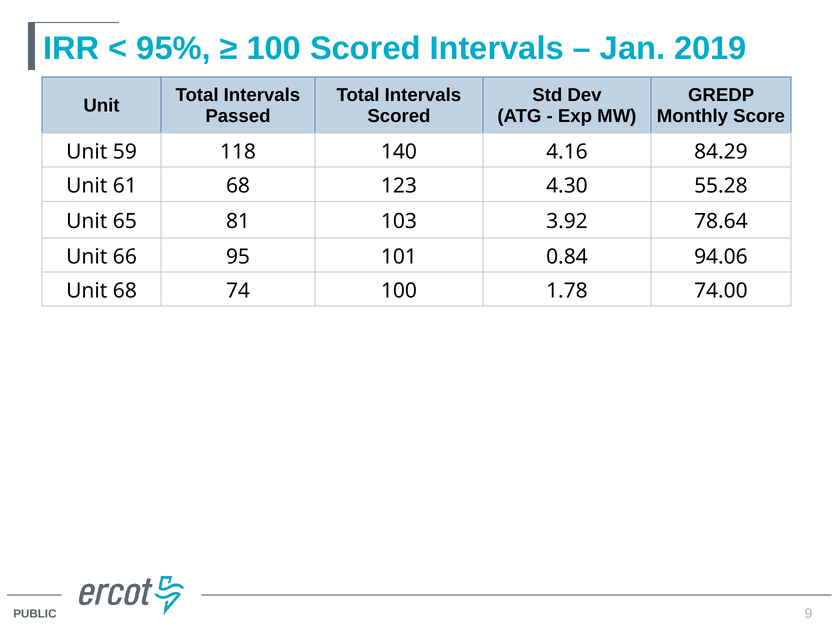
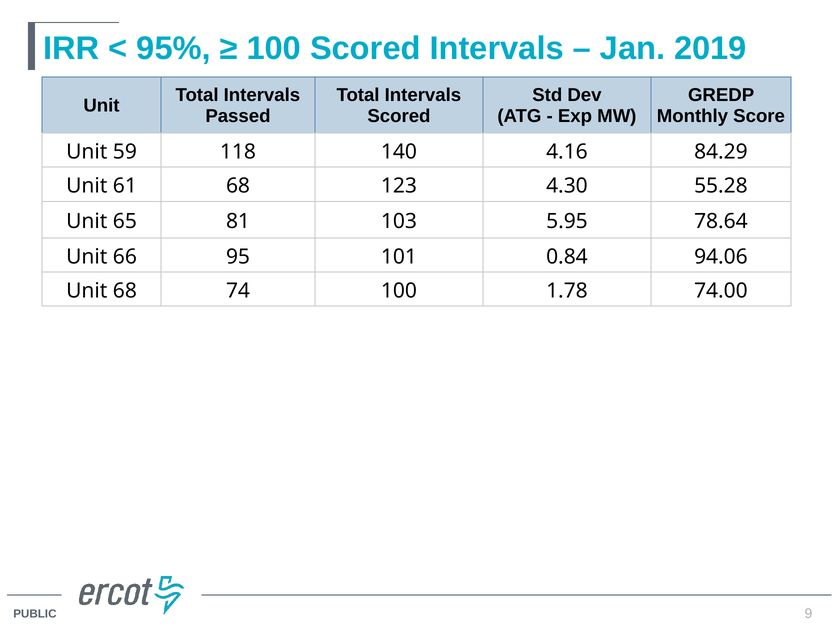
3.92: 3.92 -> 5.95 (567, 221)
